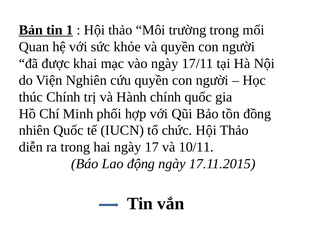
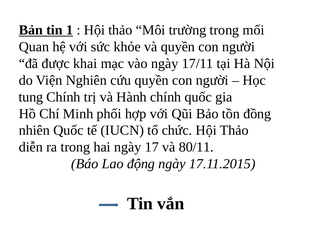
thúc: thúc -> tung (31, 97)
10/11: 10/11 -> 80/11 (196, 147)
